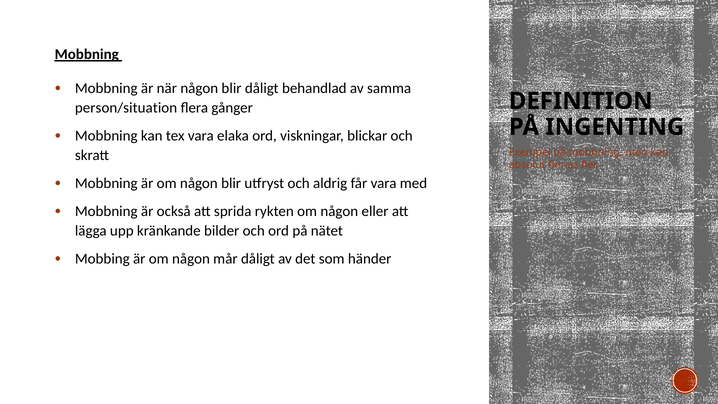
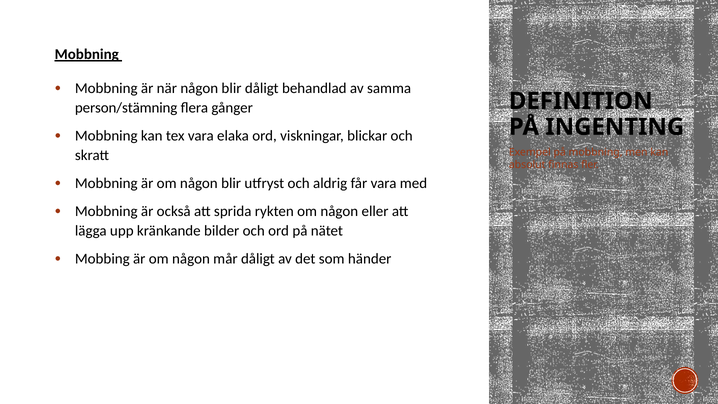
person/situation: person/situation -> person/stämning (126, 108)
